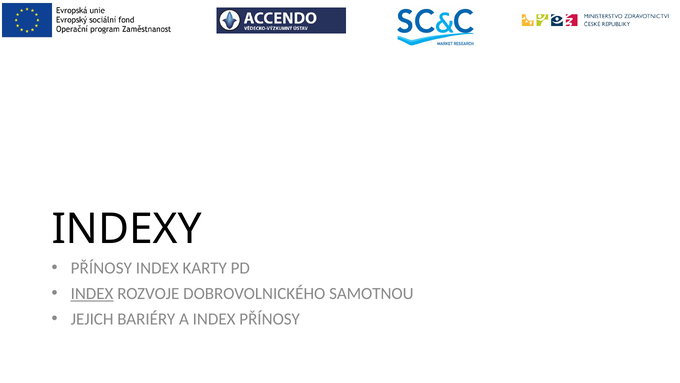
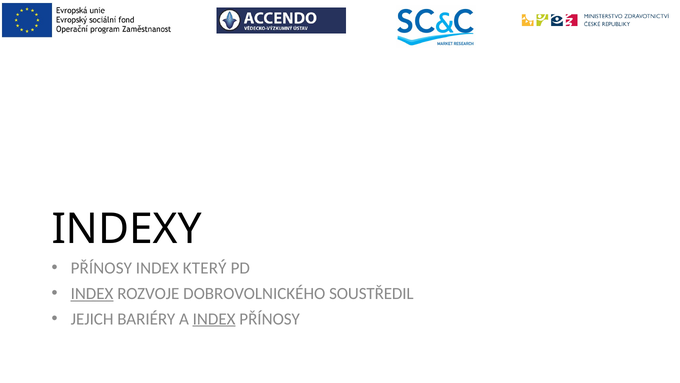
KARTY: KARTY -> KTERÝ (205, 268)
SAMOTNOU: SAMOTNOU -> SOUSTŘEDIL (371, 293)
INDEX underline: none -> present (214, 318)
